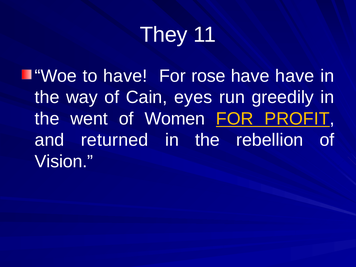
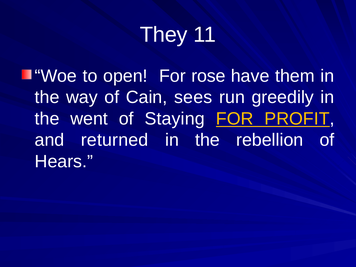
to have: have -> open (125, 76)
have have: have -> them (295, 76)
eyes: eyes -> sees (193, 97)
Women: Women -> Staying (175, 119)
Vision: Vision -> Hears (64, 161)
